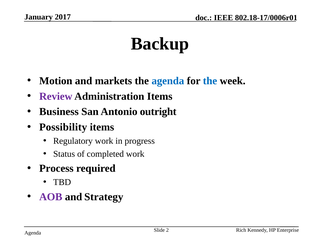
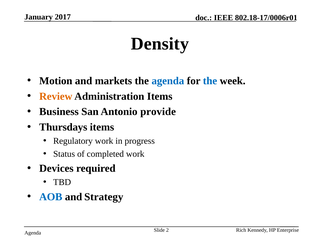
Backup: Backup -> Density (160, 44)
Review colour: purple -> orange (56, 96)
outright: outright -> provide (158, 112)
Possibility: Possibility -> Thursdays (63, 127)
Process: Process -> Devices (56, 168)
AOB colour: purple -> blue (51, 197)
